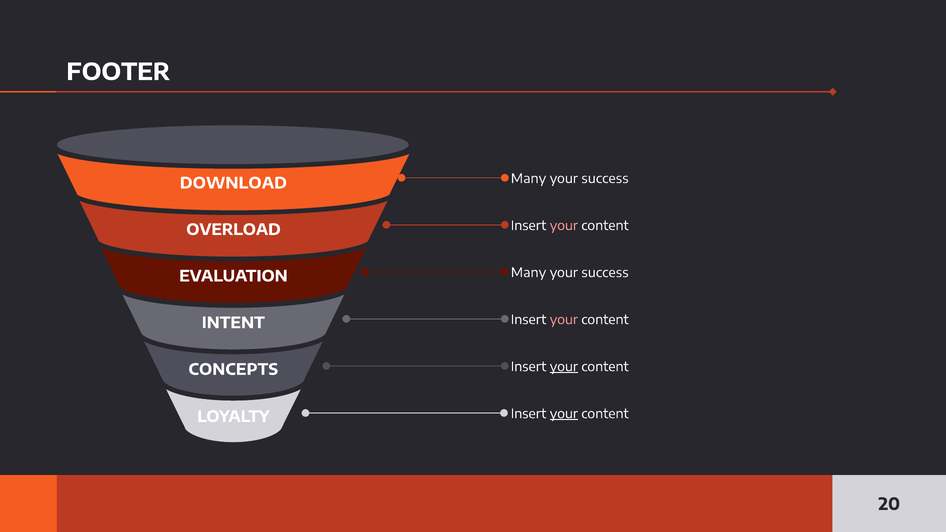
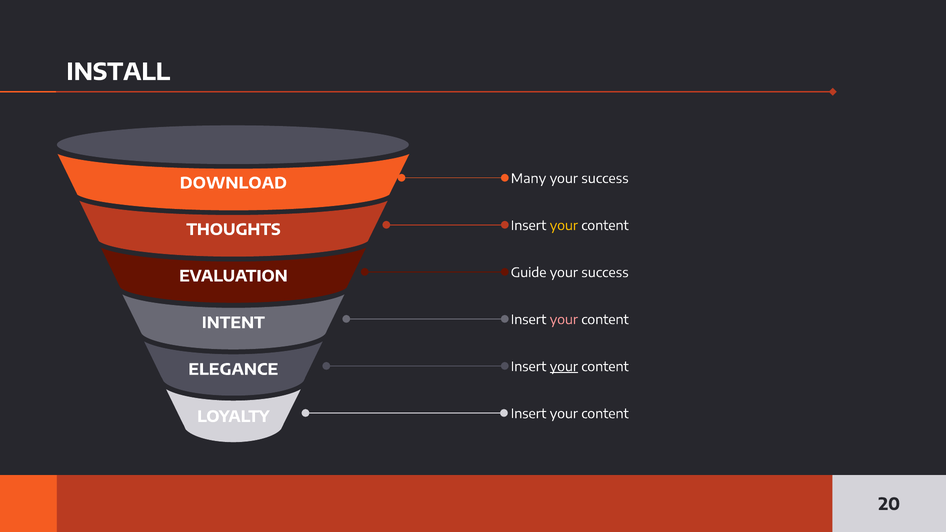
FOOTER: FOOTER -> INSTALL (118, 72)
your colour: pink -> yellow (564, 226)
OVERLOAD: OVERLOAD -> THOUGHTS (233, 230)
Many: Many -> Guide (529, 273)
CONCEPTS: CONCEPTS -> ELEGANCE (233, 370)
your underline: present -> none (564, 414)
